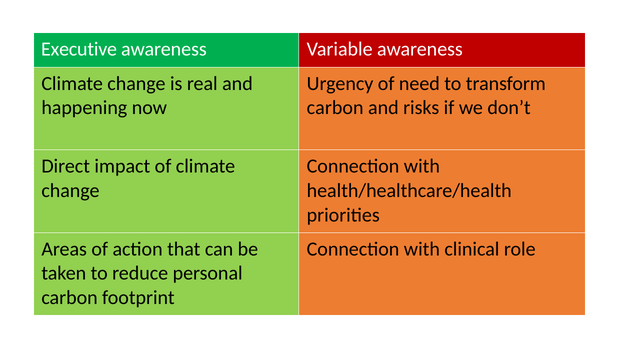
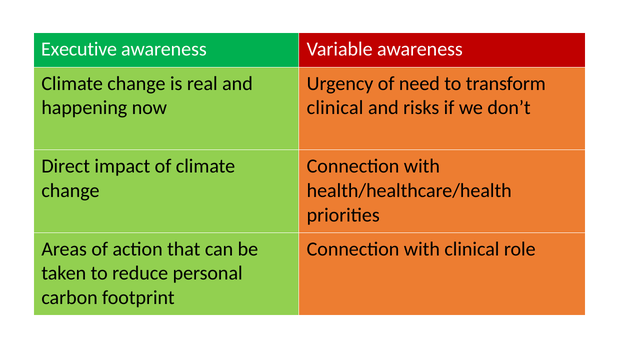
carbon: carbon -> clinical (335, 108)
